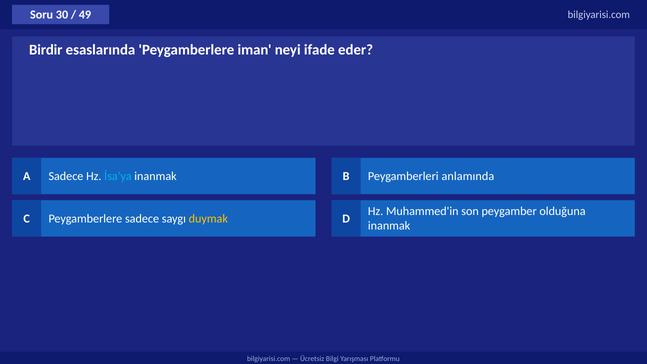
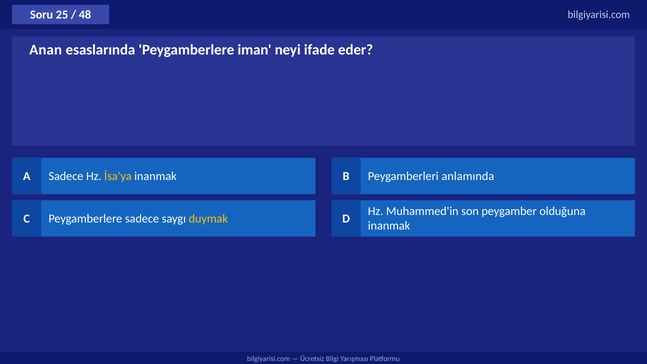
30: 30 -> 25 (62, 15)
49: 49 -> 48 (85, 15)
Birdir: Birdir -> Anan (46, 50)
İsa'ya colour: light blue -> yellow (118, 176)
